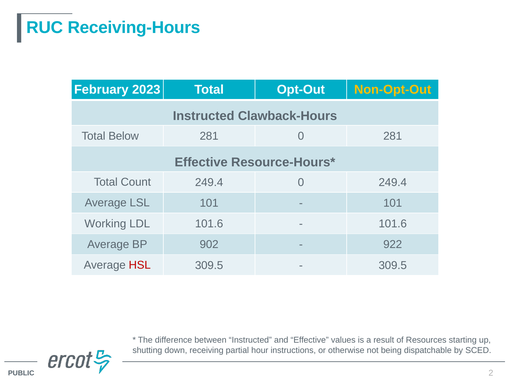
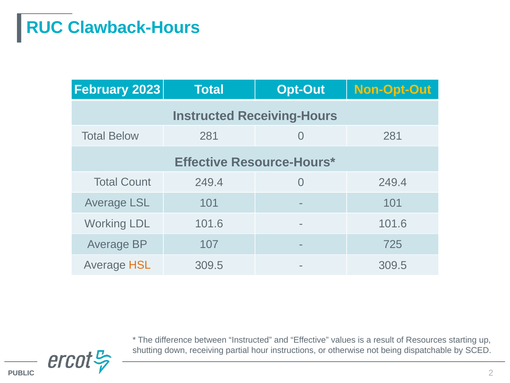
Receiving-Hours: Receiving-Hours -> Clawback-Hours (134, 27)
Clawback-Hours: Clawback-Hours -> Receiving-Hours (288, 116)
902: 902 -> 107 (209, 244)
922: 922 -> 725 (393, 244)
HSL colour: red -> orange (140, 265)
